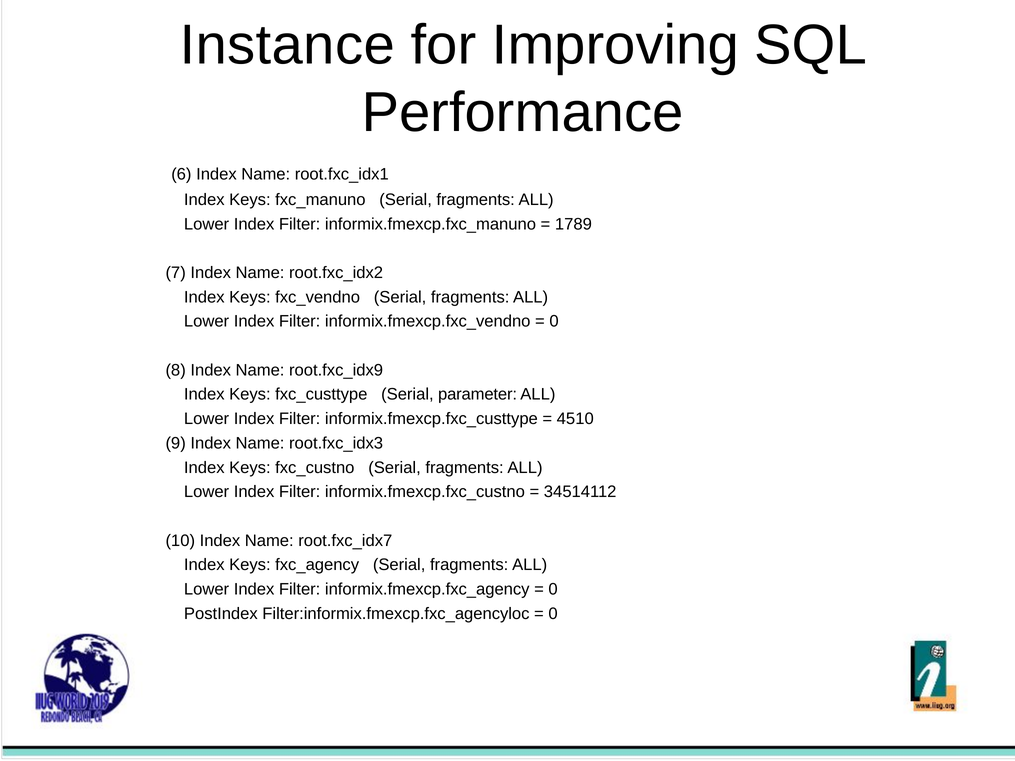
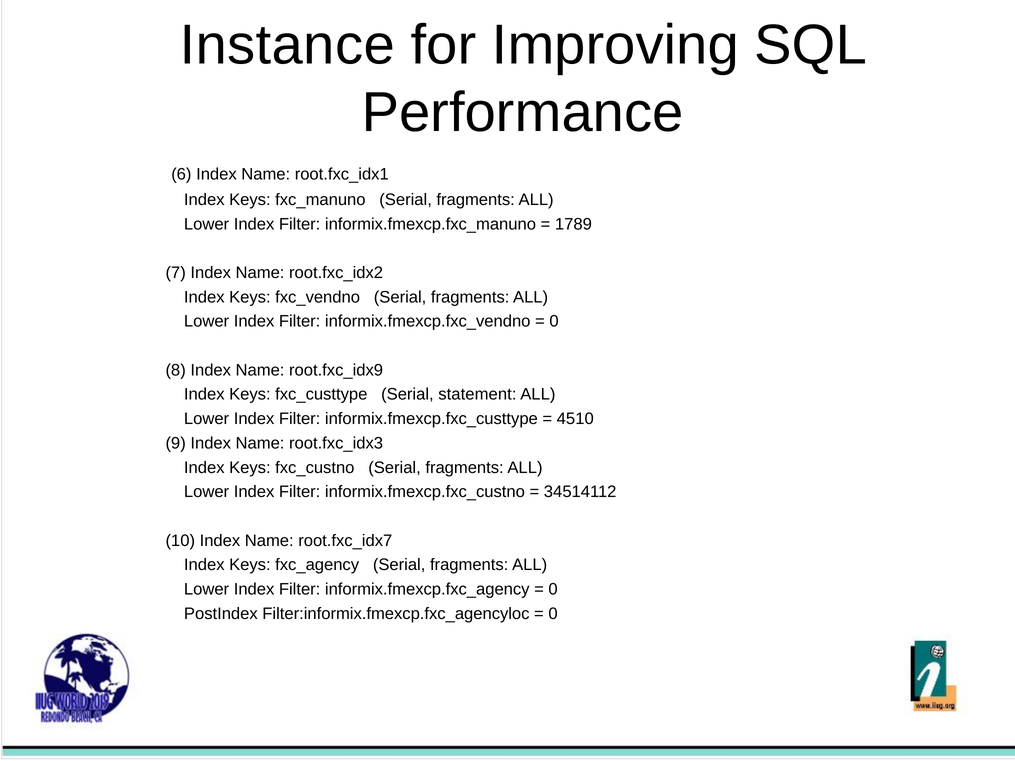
parameter: parameter -> statement (477, 395)
